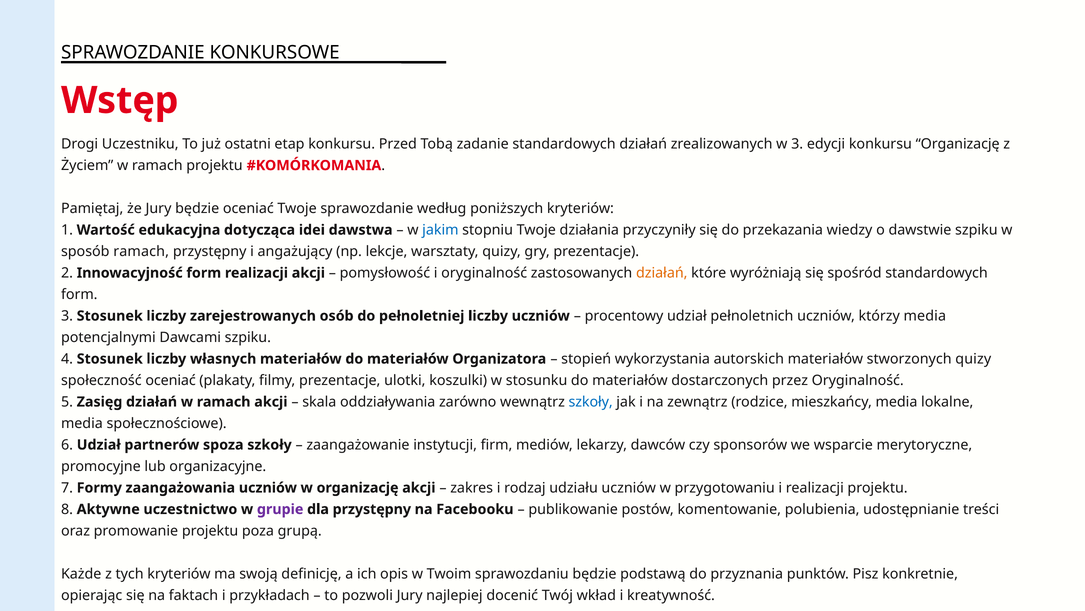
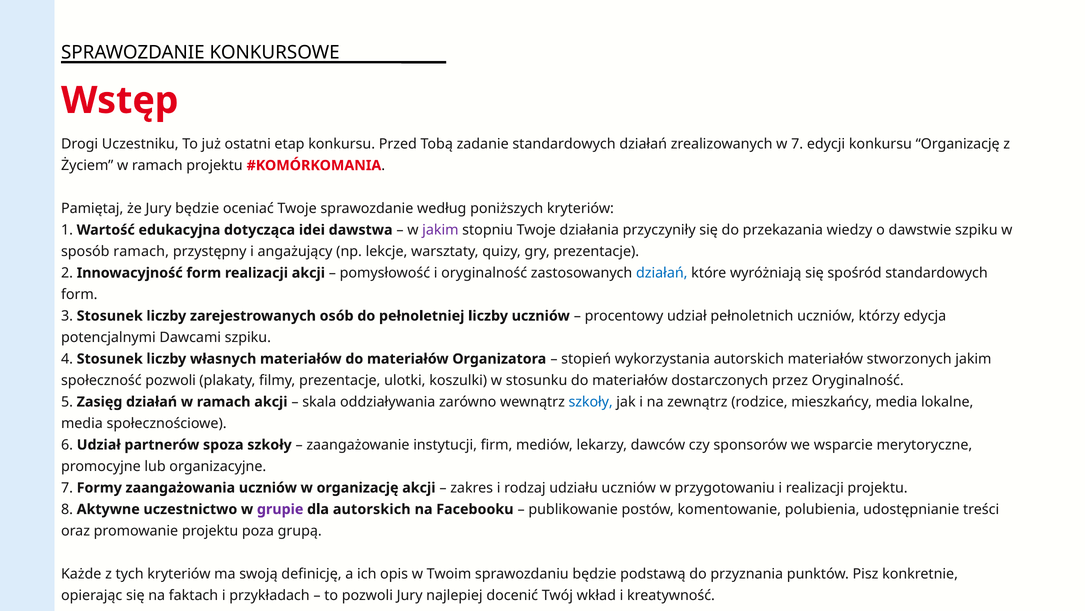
w 3: 3 -> 7 (797, 144)
jakim colour: blue -> purple (440, 230)
działań colour: orange -> blue (662, 273)
którzy media: media -> edycja (925, 316)
stworzonych quizy: quizy -> jakim (973, 358)
społeczność oceniać: oceniać -> pozwoli (171, 380)
dla przystępny: przystępny -> autorskich (372, 509)
